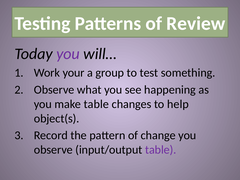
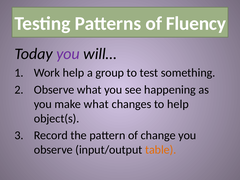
Review: Review -> Fluency (196, 24)
Work your: your -> help (73, 73)
make table: table -> what (96, 104)
table colour: purple -> orange (161, 150)
